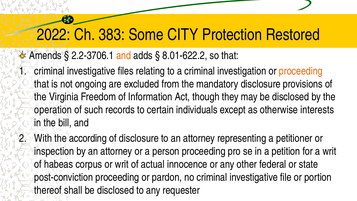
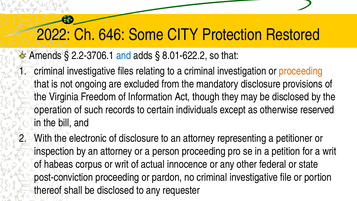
383: 383 -> 646 (112, 35)
and colour: orange -> blue (124, 55)
interests: interests -> reserved (317, 110)
according: according -> electronic (88, 138)
